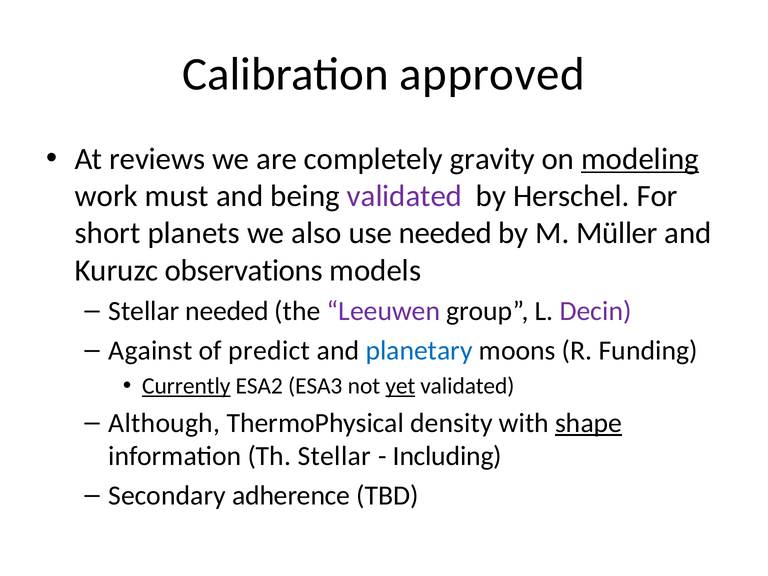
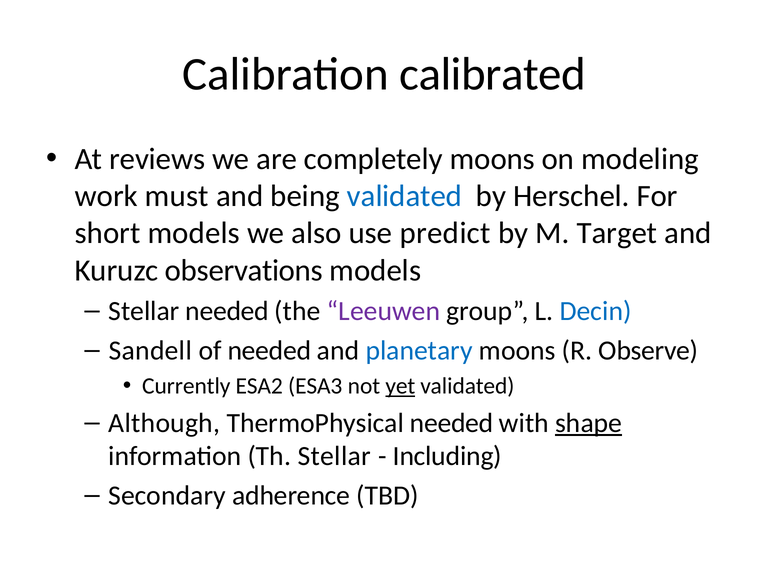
approved: approved -> calibrated (493, 74)
completely gravity: gravity -> moons (492, 159)
modeling underline: present -> none (640, 159)
validated colour: purple -> blue (405, 196)
short planets: planets -> models (194, 233)
use needed: needed -> predict (445, 233)
Müller: Müller -> Target (617, 233)
Decin colour: purple -> blue (596, 311)
Against: Against -> Sandell (150, 351)
of predict: predict -> needed (269, 351)
Funding: Funding -> Observe (648, 351)
Currently underline: present -> none (186, 386)
ThermoPhysical density: density -> needed (452, 423)
